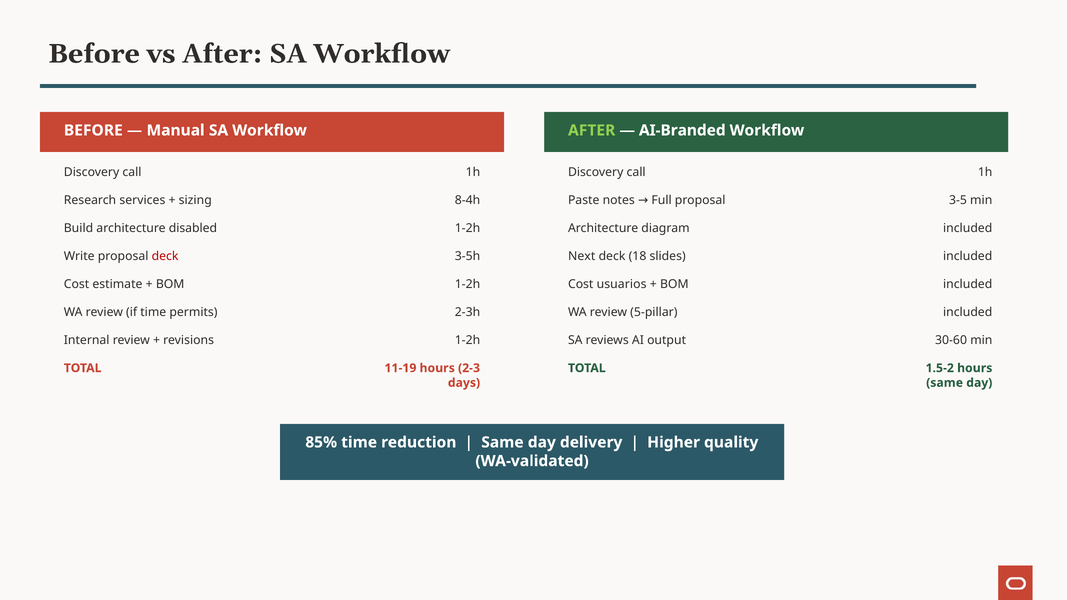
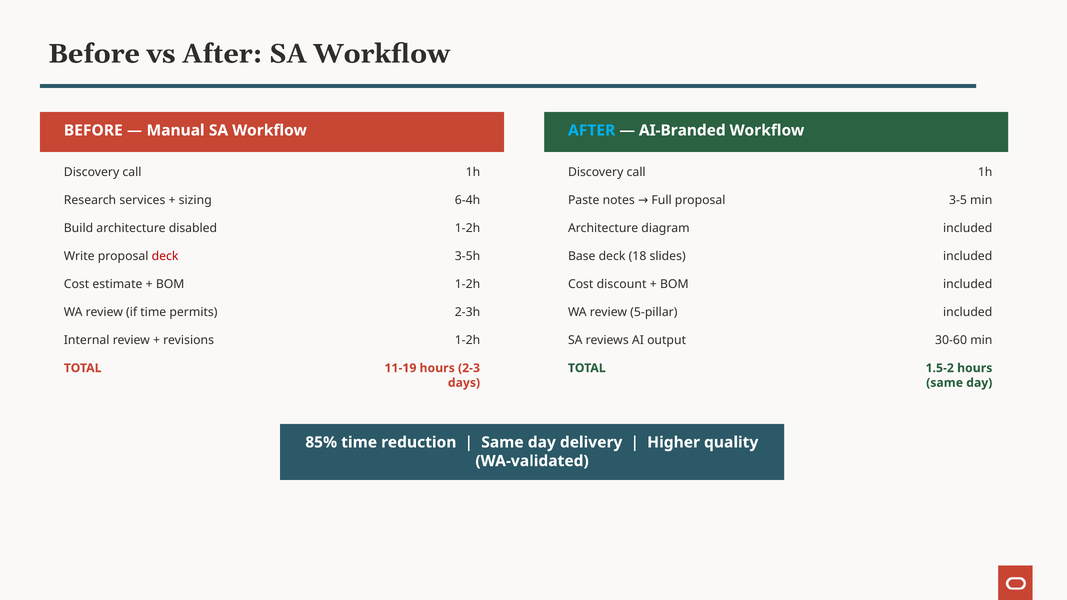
AFTER colour: light green -> light blue (592, 130)
8-4h: 8-4h -> 6-4h (467, 200)
Next: Next -> Base (582, 256)
usuarios: usuarios -> discount (622, 284)
